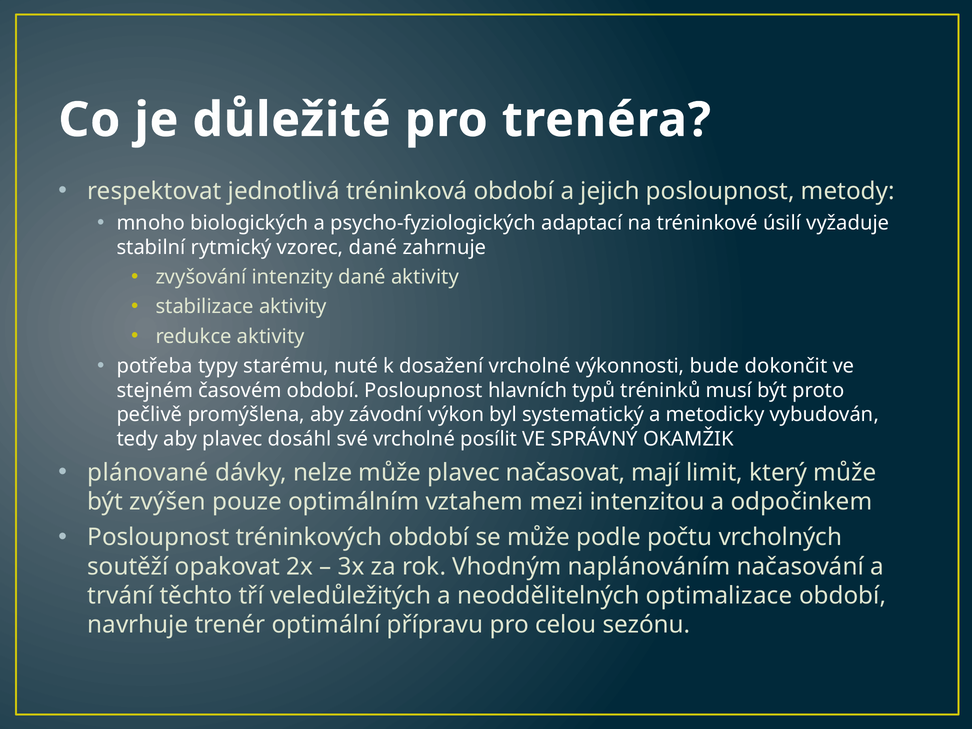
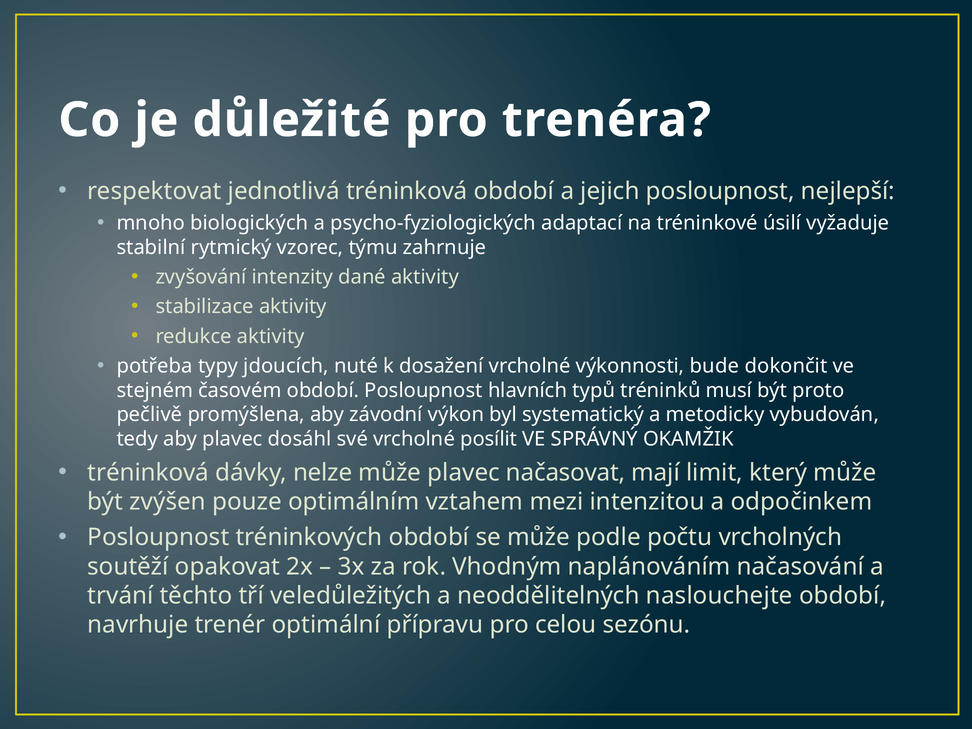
metody: metody -> nejlepší (848, 191)
vzorec dané: dané -> týmu (373, 247)
starému: starému -> jdoucích (286, 366)
plánované: plánované -> tréninková (148, 473)
optimalizace: optimalizace -> naslouchejte (719, 596)
